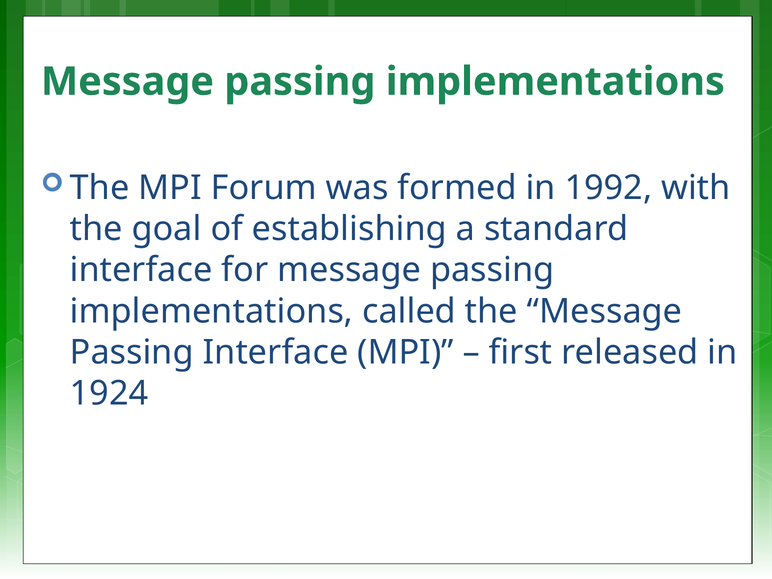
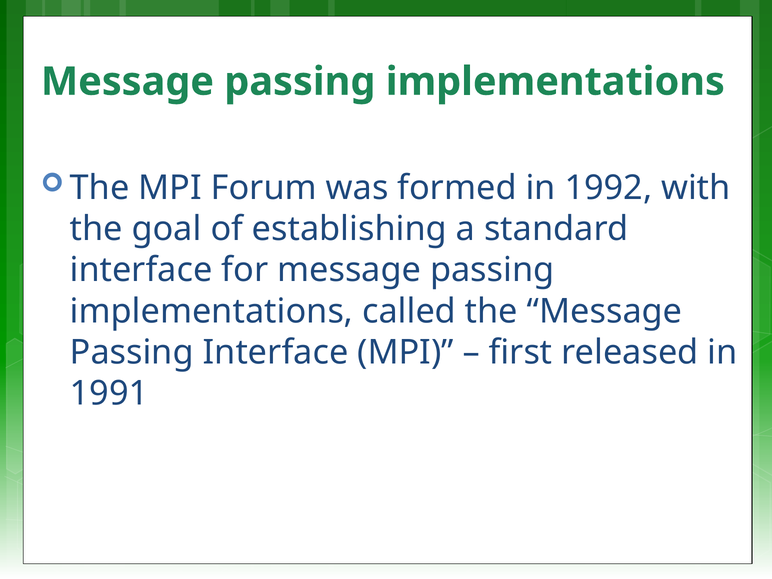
1924: 1924 -> 1991 (109, 394)
